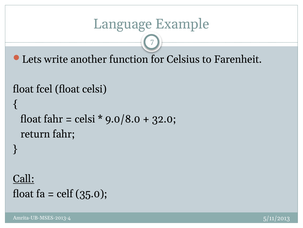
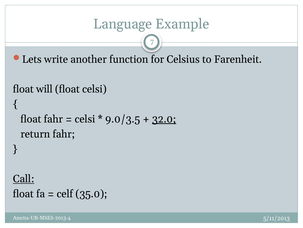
fcel: fcel -> will (44, 89)
9.0/8.0: 9.0/8.0 -> 9.0/3.5 (123, 119)
32.0 underline: none -> present (164, 119)
